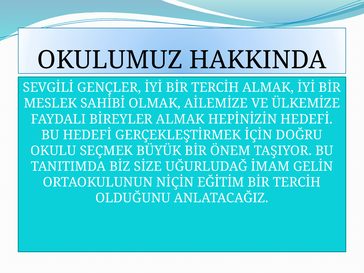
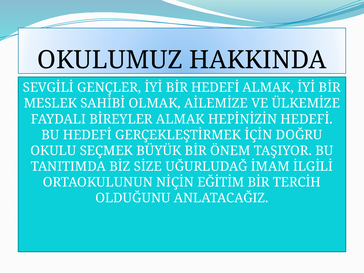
İYİ BİR TERCİH: TERCİH -> HEDEFİ (215, 88)
GELİN: GELİN -> İLGİLİ (313, 166)
